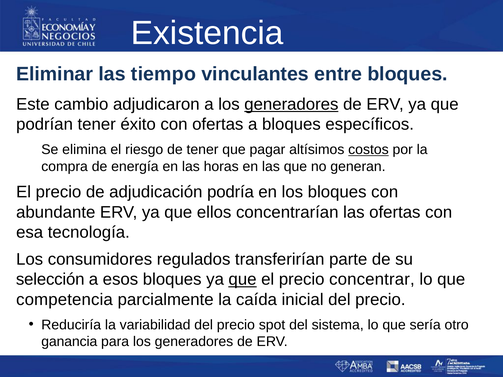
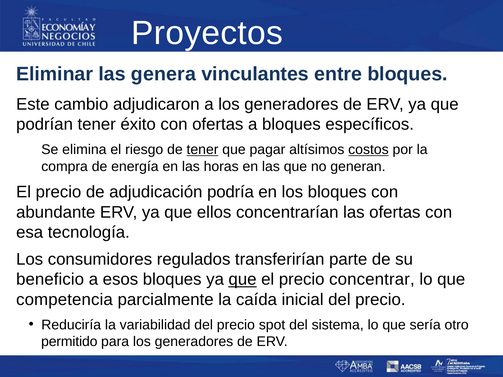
Existencia: Existencia -> Proyectos (207, 33)
tiempo: tiempo -> genera (163, 74)
generadores underline: present -> none (291, 104)
tener underline: none -> present (202, 150)
selección: selección -> beneficio (50, 280)
ganancia: ganancia -> permitido (69, 342)
